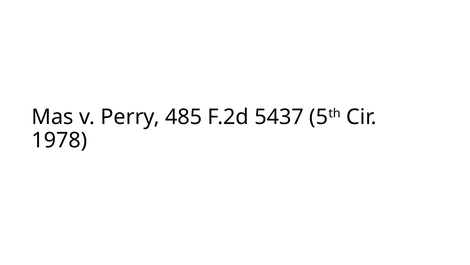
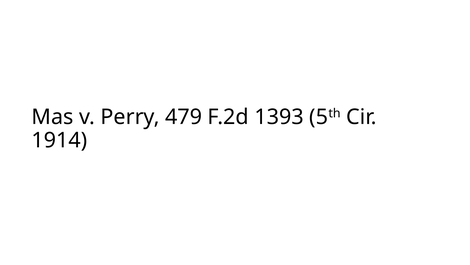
485: 485 -> 479 (184, 117)
5437: 5437 -> 1393 (279, 117)
1978: 1978 -> 1914 (59, 140)
